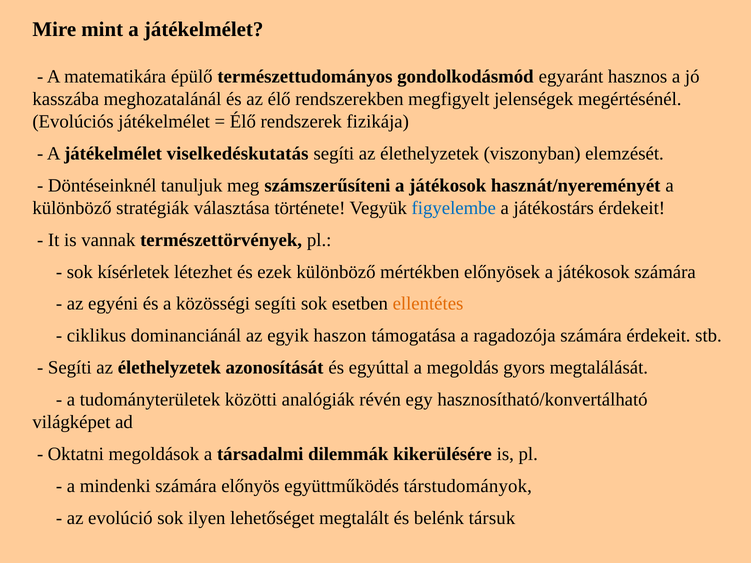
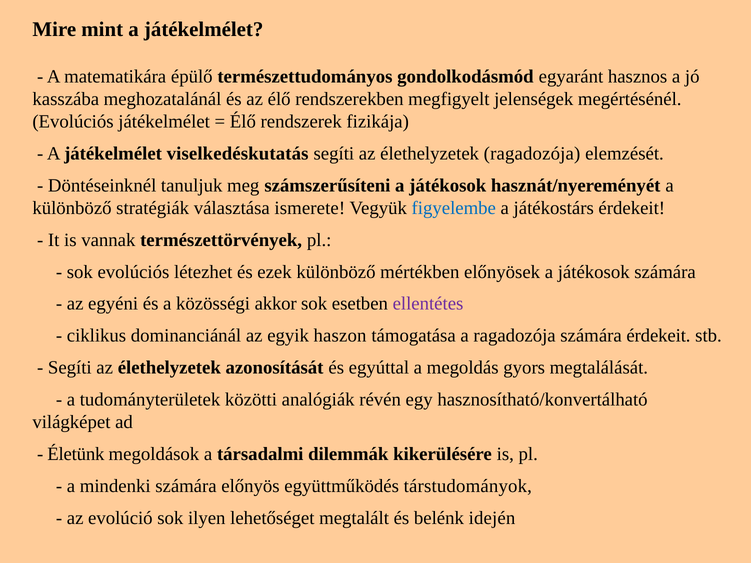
élethelyzetek viszonyban: viszonyban -> ragadozója (532, 154)
története: története -> ismerete (310, 208)
sok kísérletek: kísérletek -> evolúciós (133, 272)
közösségi segíti: segíti -> akkor (276, 304)
ellentétes colour: orange -> purple (428, 304)
Oktatni: Oktatni -> Életünk (76, 454)
társuk: társuk -> idején (492, 518)
